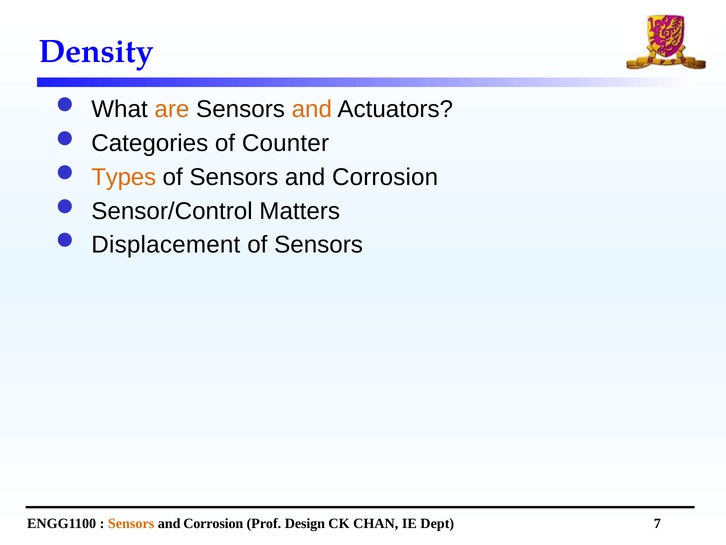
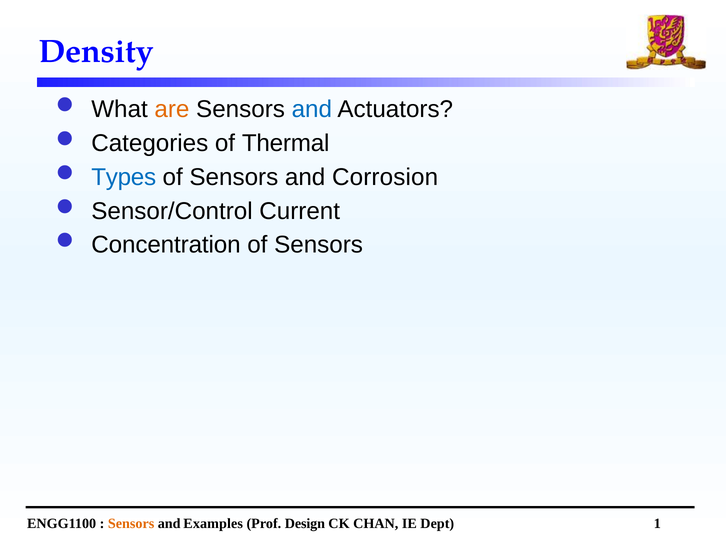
and colour: orange -> blue (312, 109)
Counter: Counter -> Thermal (286, 143)
Types colour: orange -> blue (124, 177)
Matters: Matters -> Current (300, 211)
Displacement: Displacement -> Concentration (166, 245)
Corrosion: Corrosion -> Examples (213, 523)
7: 7 -> 1 (657, 523)
